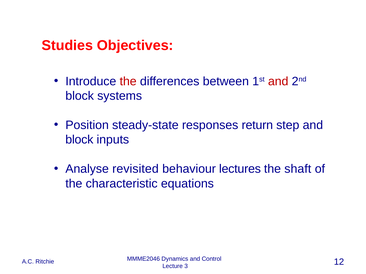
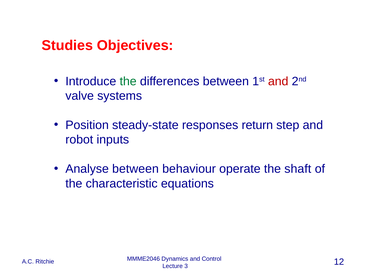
the colour: red -> green (128, 81)
block: block -> valve (80, 96)
block: block -> robot (79, 140)
Analyse revisited: revisited -> between (136, 169)
lectures: lectures -> operate (240, 169)
